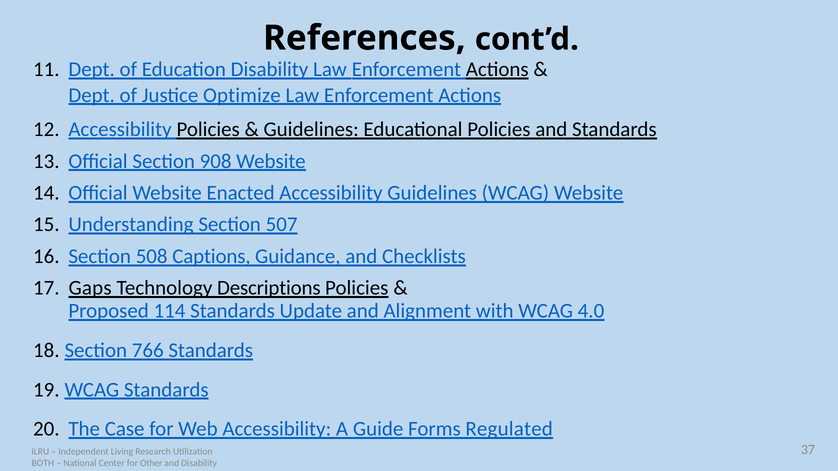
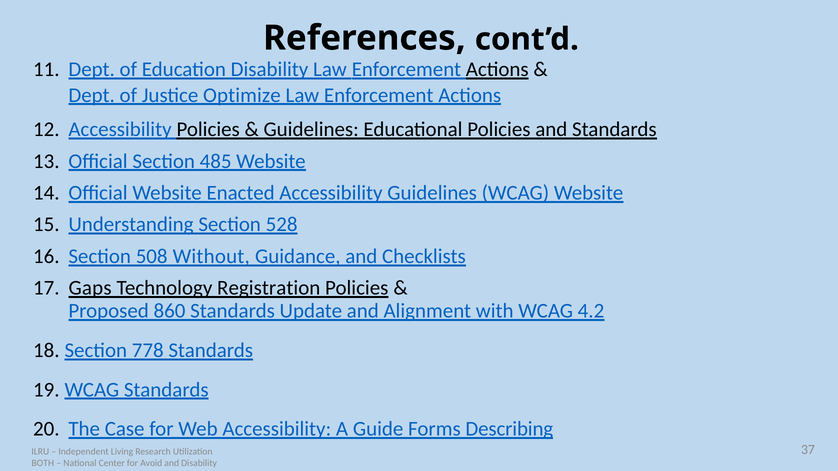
908: 908 -> 485 (216, 161)
507: 507 -> 528 (282, 225)
Captions: Captions -> Without (211, 256)
Descriptions: Descriptions -> Registration (269, 288)
114: 114 -> 860 (170, 311)
4.0: 4.0 -> 4.2 (591, 311)
766: 766 -> 778 (148, 351)
Regulated: Regulated -> Describing (509, 429)
Other: Other -> Avoid (151, 463)
